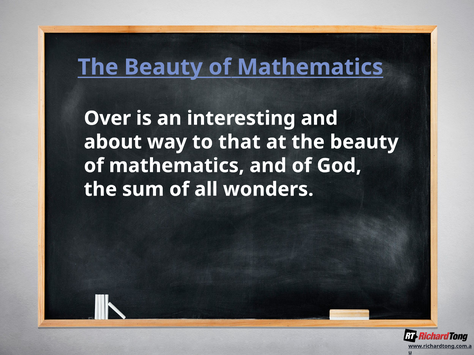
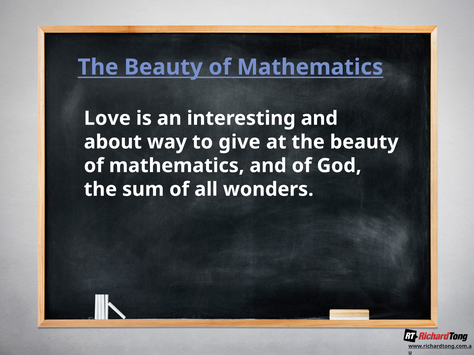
Over: Over -> Love (107, 118)
that: that -> give (239, 142)
